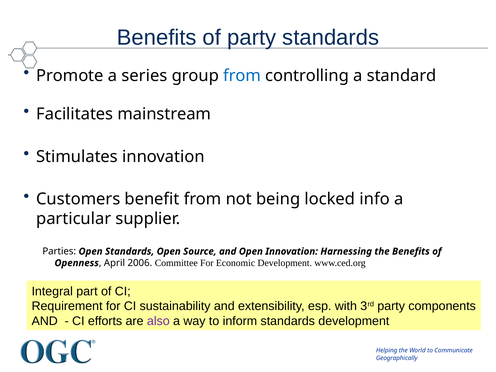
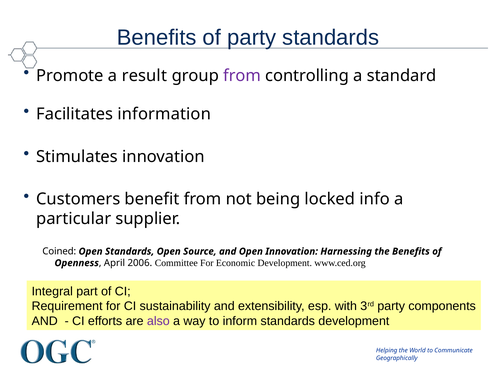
series: series -> result (144, 76)
from colour: blue -> purple (242, 76)
mainstream: mainstream -> information (164, 114)
Parties: Parties -> Coined (59, 251)
